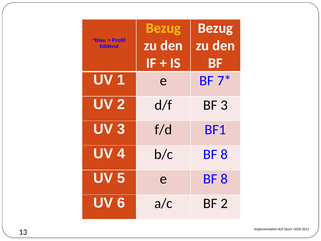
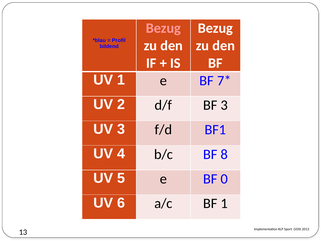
Bezug colour: yellow -> pink (163, 28)
e BF 8: 8 -> 0 (224, 179)
BF 2: 2 -> 1 (224, 203)
